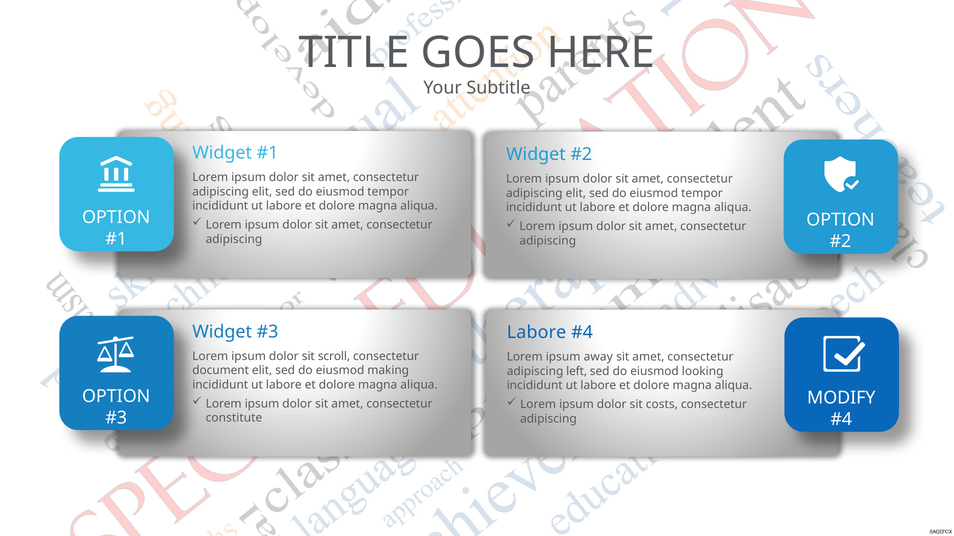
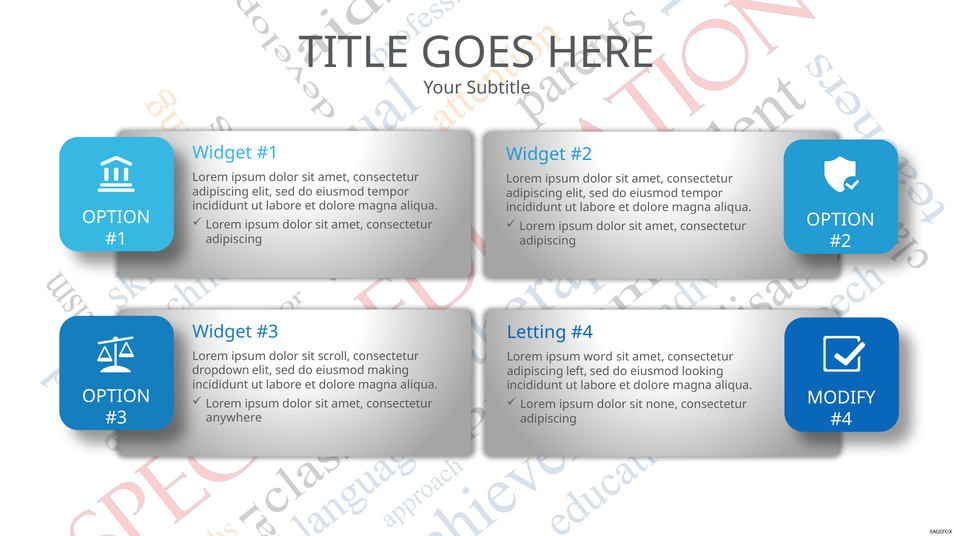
Labore: Labore -> Letting (537, 333)
away: away -> word (598, 357)
document: document -> dropdown (221, 371)
costs: costs -> none (662, 405)
constitute: constitute -> anywhere (234, 419)
